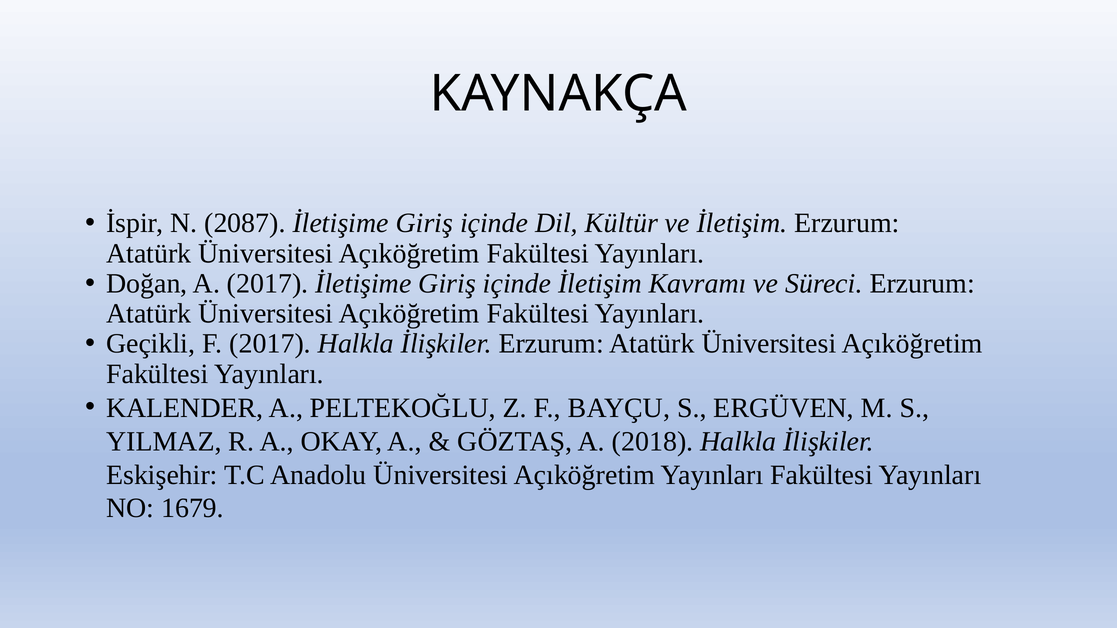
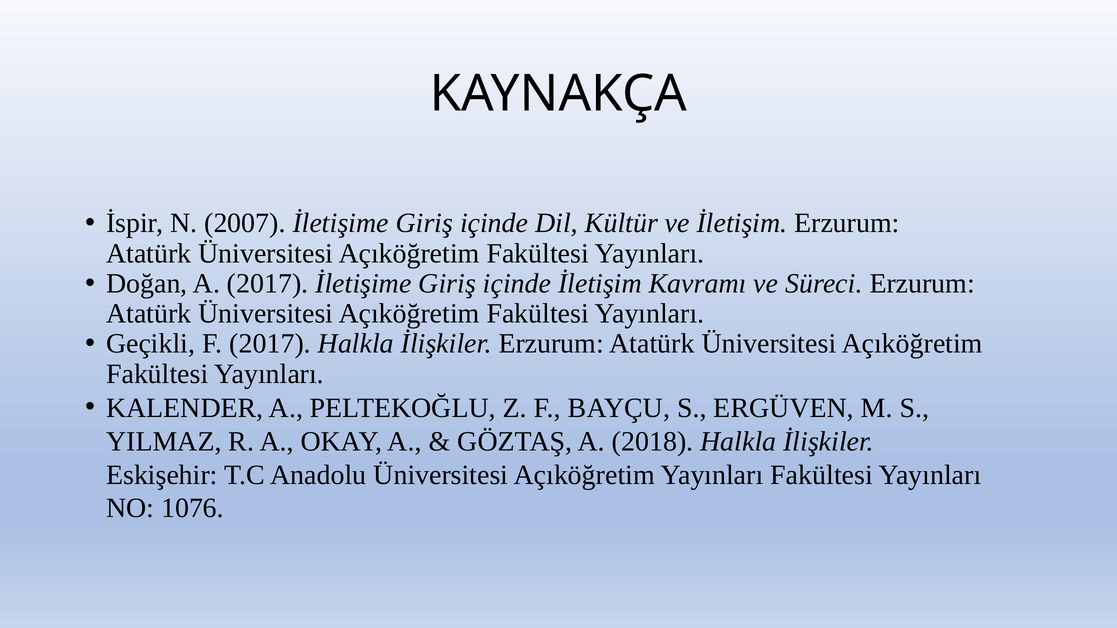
2087: 2087 -> 2007 (245, 223)
1679: 1679 -> 1076 (193, 509)
